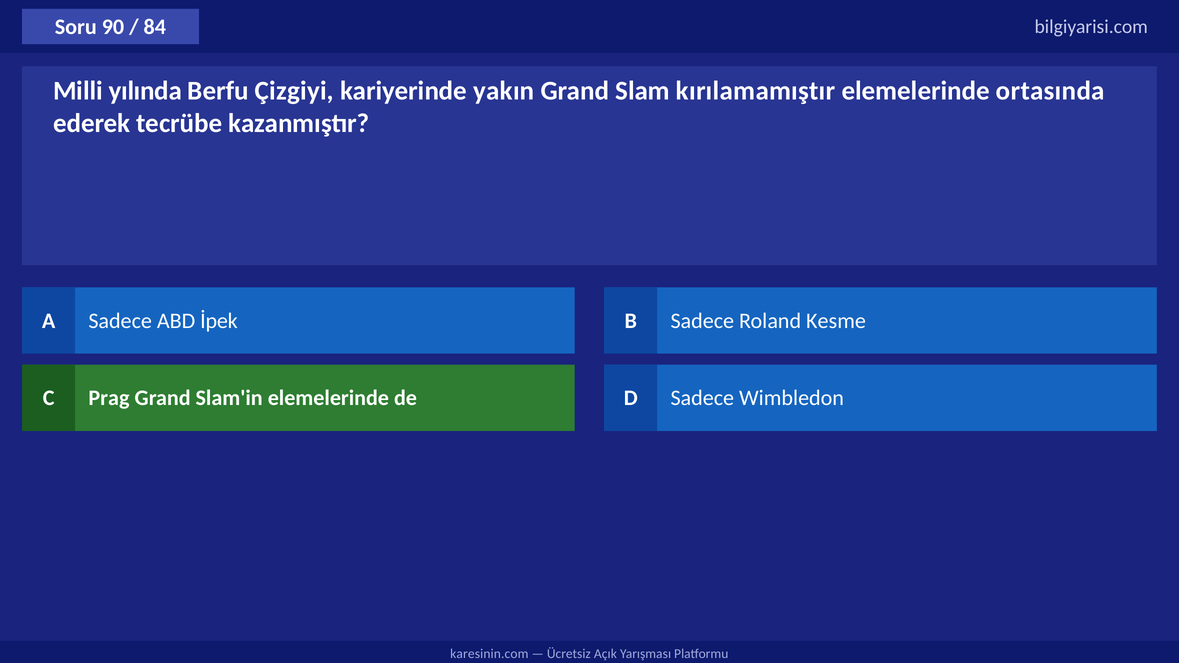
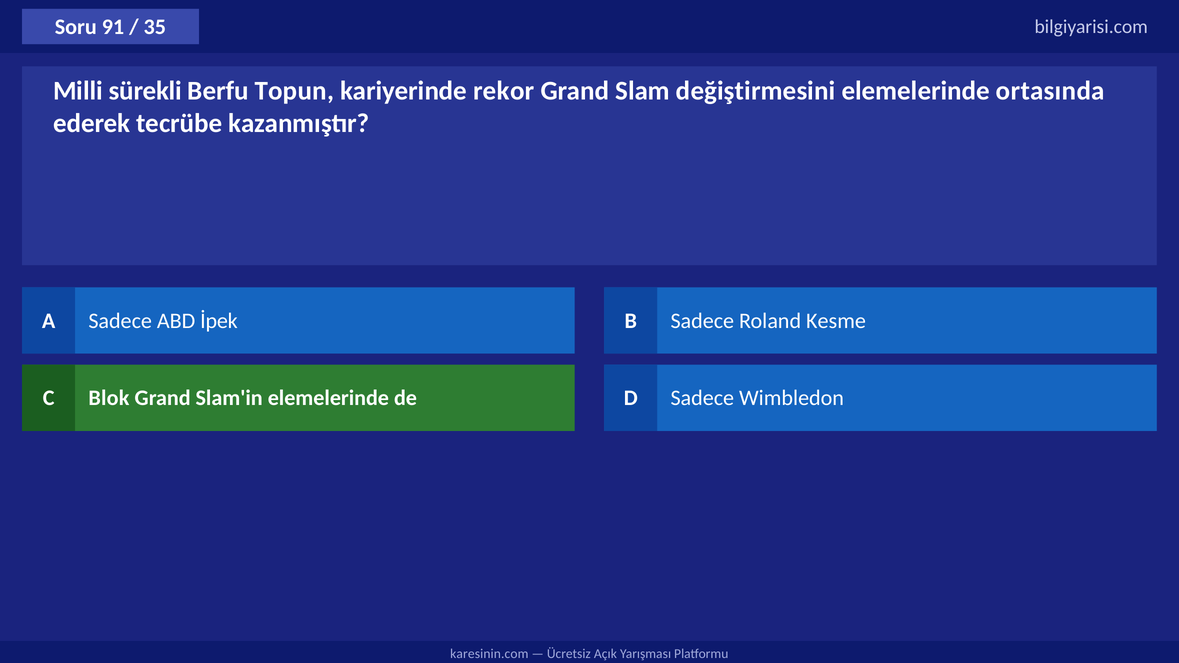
90: 90 -> 91 (113, 27)
84: 84 -> 35 (155, 27)
yılında: yılında -> sürekli (145, 91)
Çizgiyi: Çizgiyi -> Topun (294, 91)
yakın: yakın -> rekor (504, 91)
kırılamamıştır: kırılamamıştır -> değiştirmesini (756, 91)
Prag: Prag -> Blok (109, 398)
